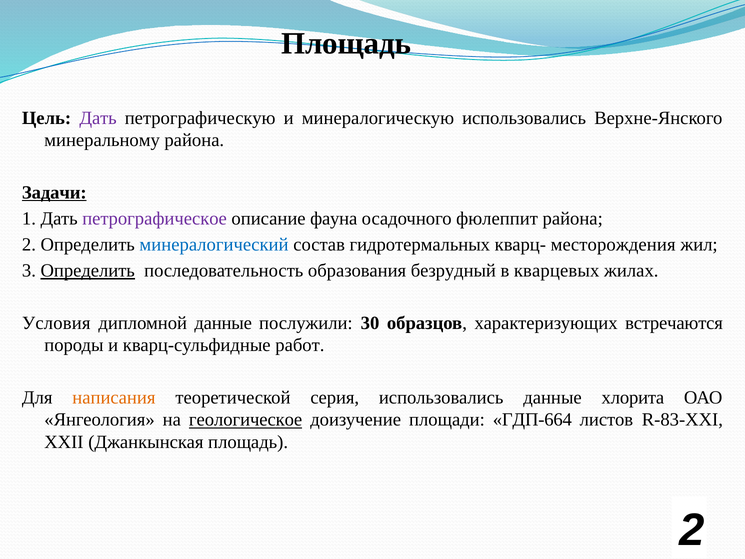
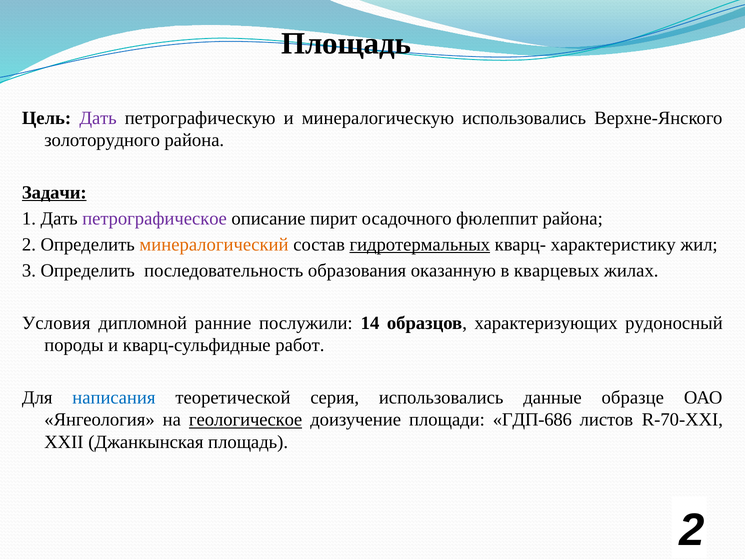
минеральному: минеральному -> золоторудного (102, 140)
фауна: фауна -> пирит (334, 218)
минералогический colour: blue -> orange (214, 245)
гидротермальных underline: none -> present (420, 245)
месторождения: месторождения -> характеристику (613, 245)
Определить underline: present -> none (88, 271)
безрудный: безрудный -> оказанную (453, 271)
дипломной данные: данные -> ранние (223, 323)
30: 30 -> 14 (370, 323)
встречаются: встречаются -> рудоносный (674, 323)
написания colour: orange -> blue (114, 397)
хлорита: хлорита -> образце (633, 397)
ГДП-664: ГДП-664 -> ГДП-686 (532, 420)
R-83-XXI: R-83-XXI -> R-70-XXI (682, 420)
